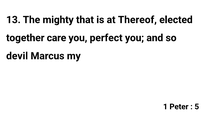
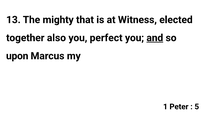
Thereof: Thereof -> Witness (137, 20)
care: care -> also (56, 38)
and underline: none -> present (155, 38)
devil: devil -> upon (17, 56)
